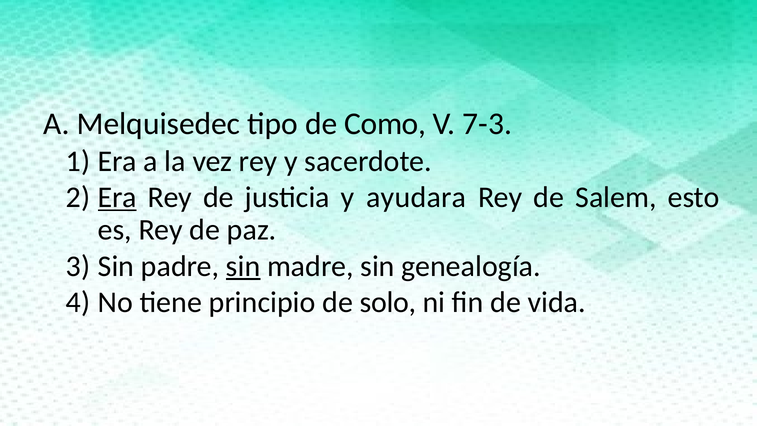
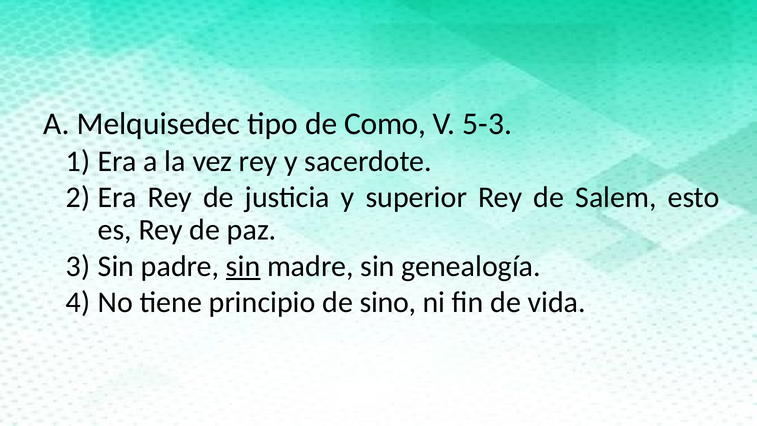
7-3: 7-3 -> 5-3 (487, 124)
Era underline: present -> none (117, 197)
ayudara: ayudara -> superior (416, 197)
solo: solo -> sino (388, 302)
